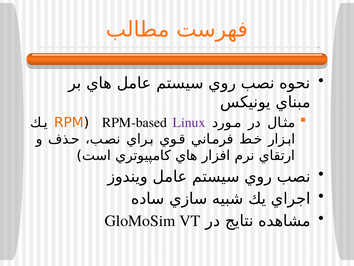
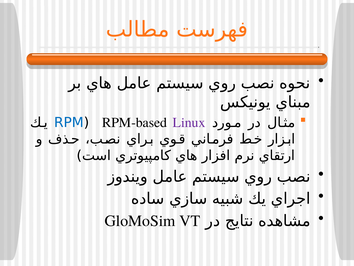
RPM colour: orange -> blue (69, 122)
